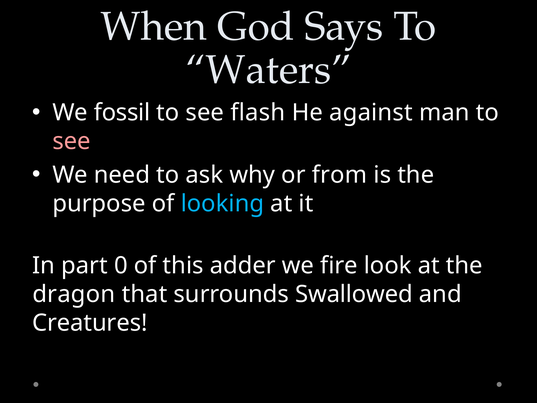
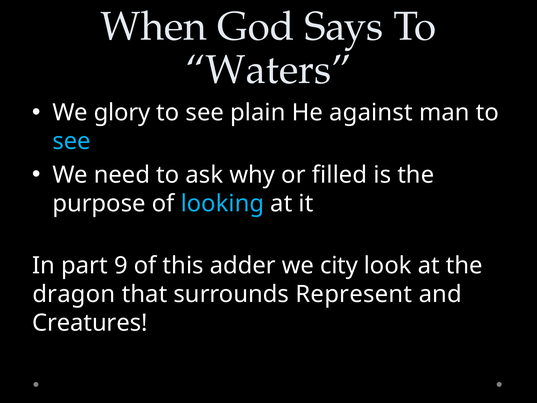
fossil: fossil -> glory (122, 113)
flash: flash -> plain (258, 113)
see colour: pink -> light blue (72, 141)
from: from -> filled (340, 175)
0: 0 -> 9 (121, 266)
fire: fire -> city (339, 266)
Swallowed: Swallowed -> Represent (354, 294)
